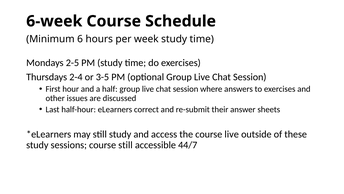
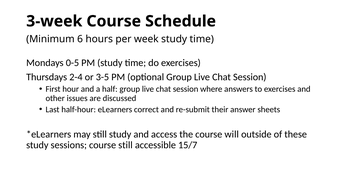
6-week: 6-week -> 3-week (54, 21)
2-5: 2-5 -> 0-5 (72, 63)
course live: live -> will (232, 134)
44/7: 44/7 -> 15/7 (188, 145)
